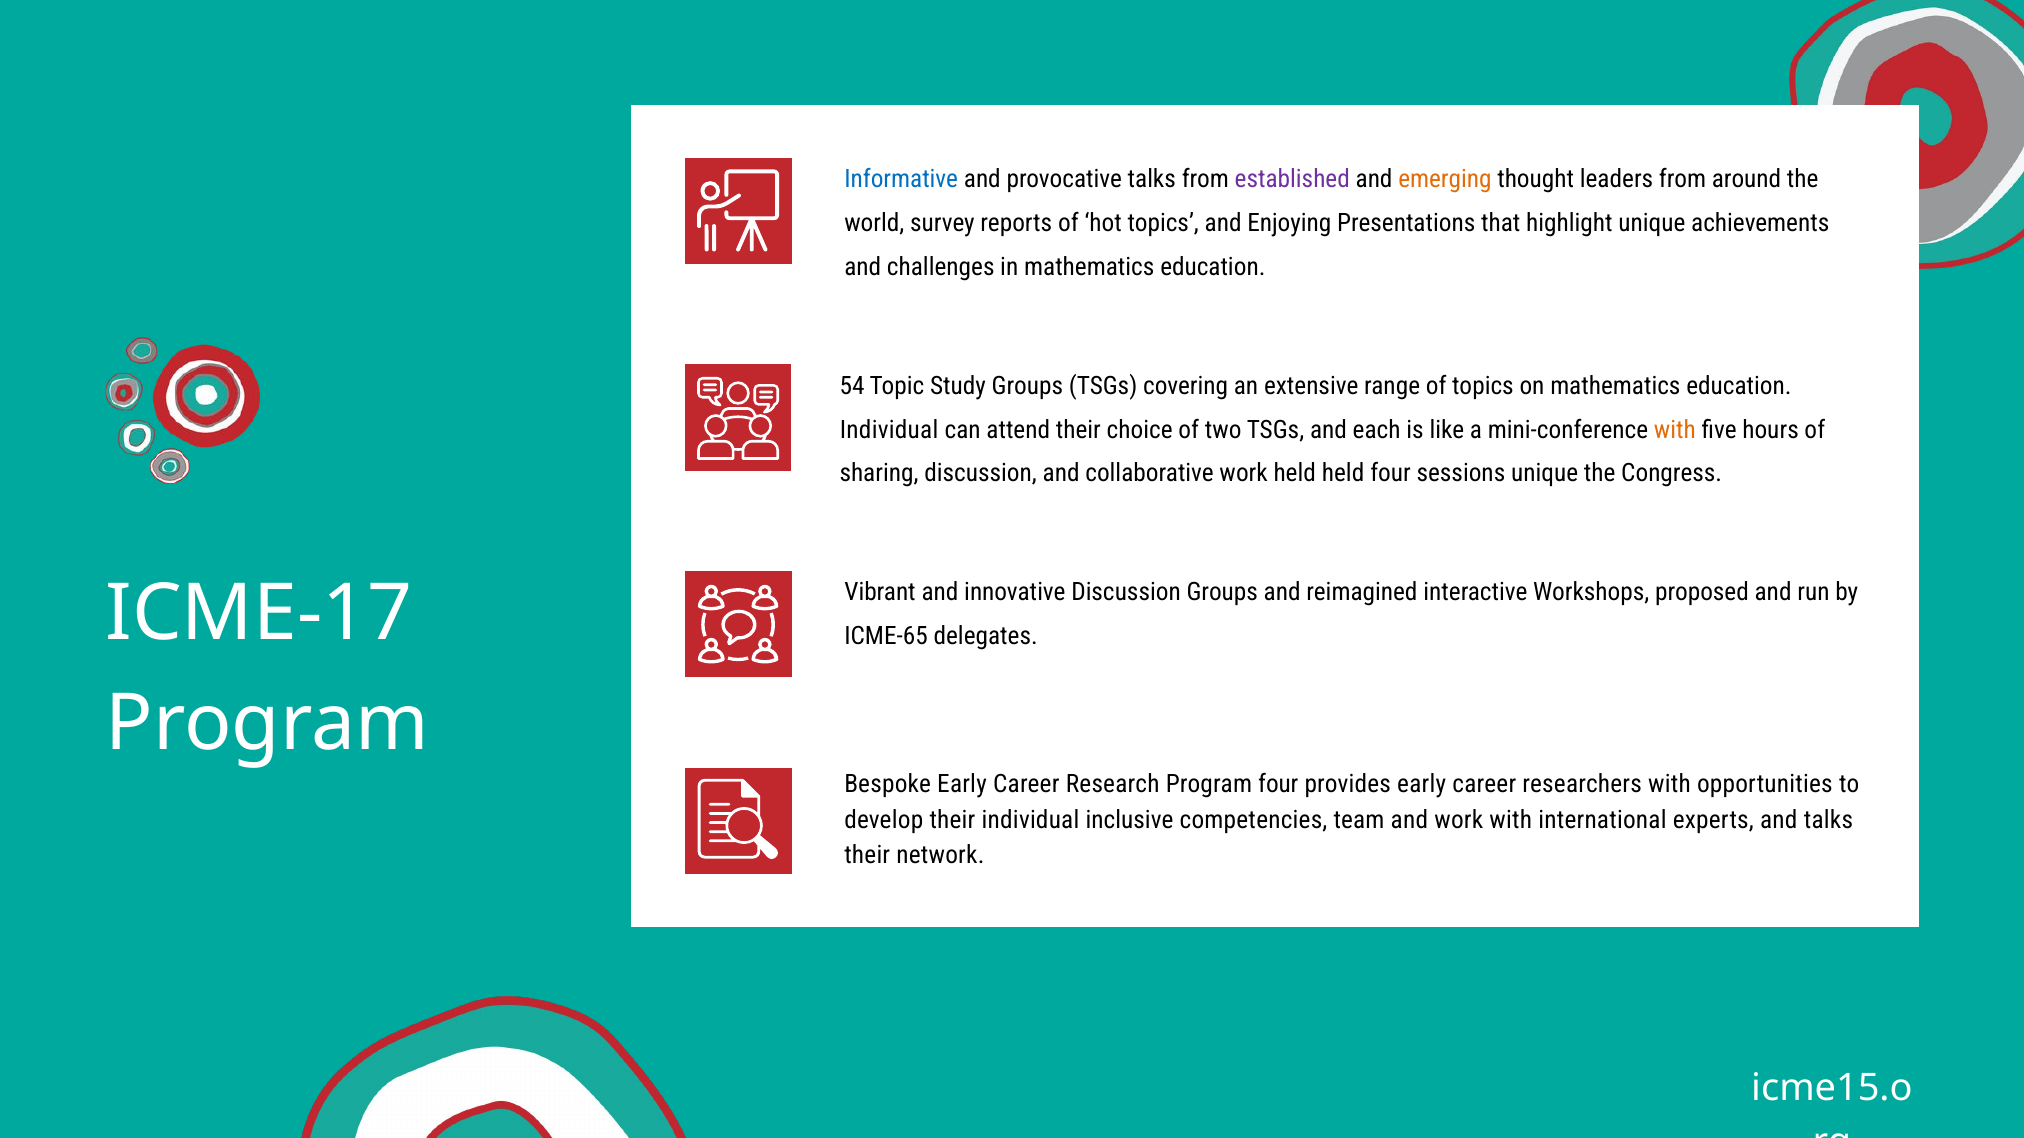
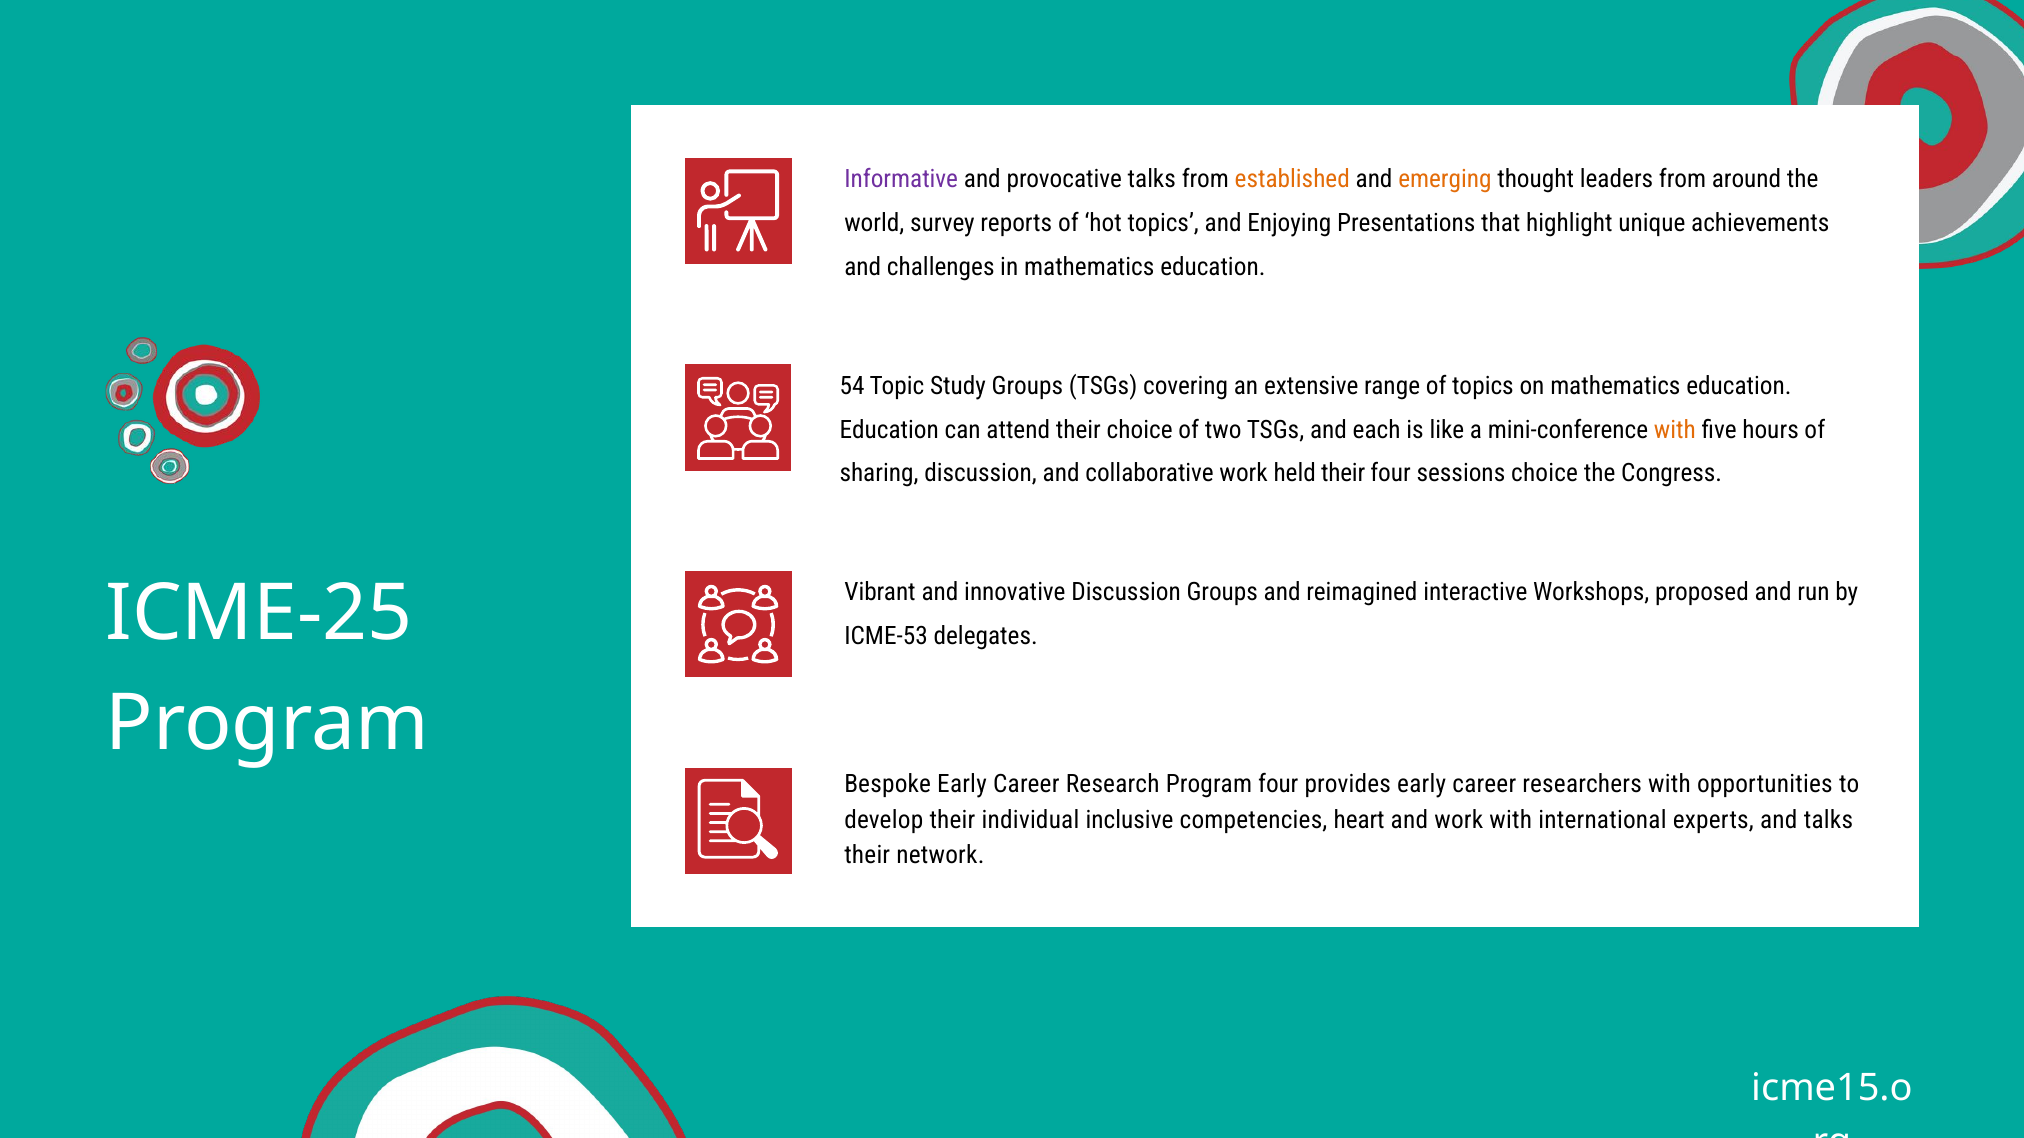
Informative colour: blue -> purple (901, 179)
established colour: purple -> orange (1292, 179)
Individual: Individual -> Education (889, 430)
held held: held -> their (1343, 474)
sessions unique: unique -> choice (1545, 474)
ICME-17: ICME-17 -> ICME-25 (259, 614)
ICME-65: ICME-65 -> ICME-53 (886, 637)
team: team -> heart (1359, 820)
